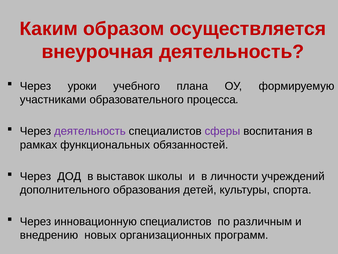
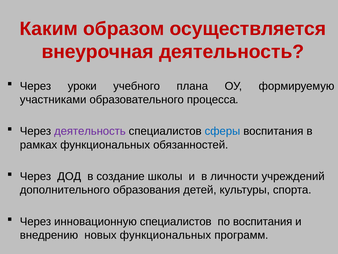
сферы colour: purple -> blue (222, 131)
выставок: выставок -> создание (121, 176)
по различным: различным -> воспитания (263, 221)
новых организационных: организационных -> функциональных (165, 235)
